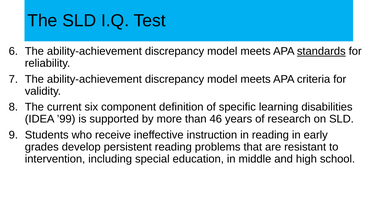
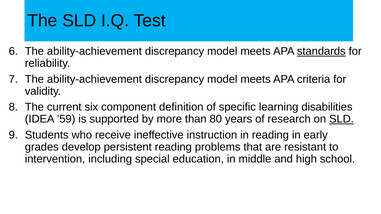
’99: ’99 -> ’59 (66, 119)
46: 46 -> 80 (216, 119)
SLD underline: none -> present (341, 119)
